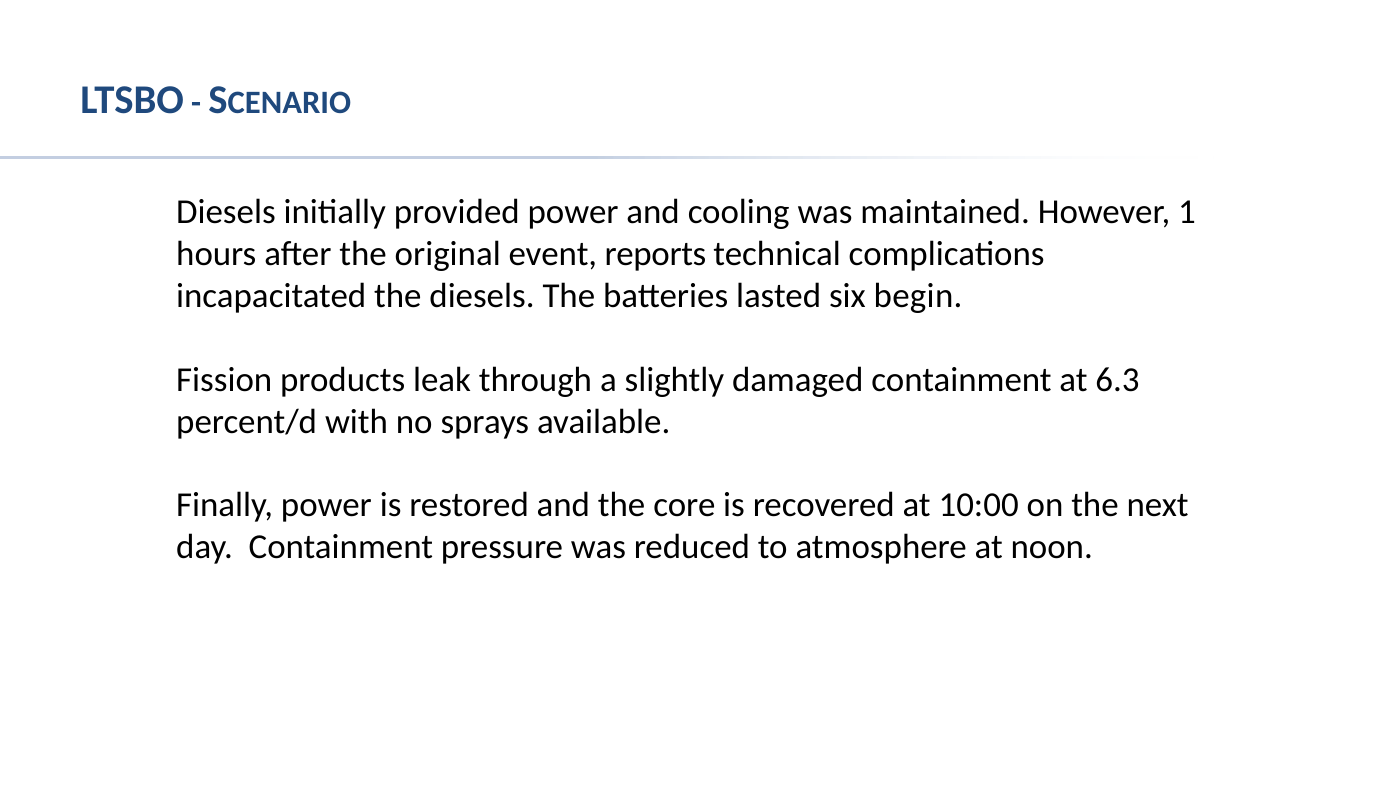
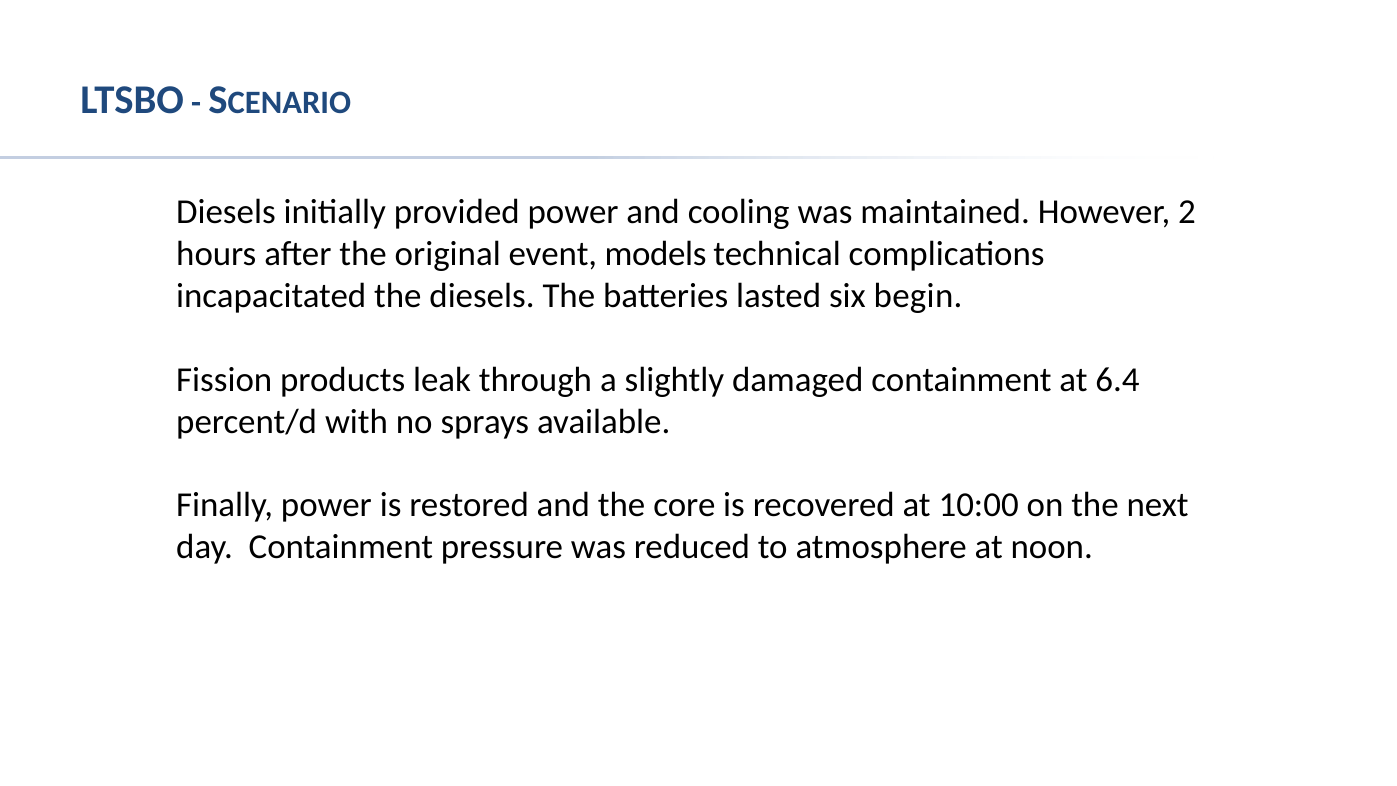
1: 1 -> 2 (1187, 212)
reports: reports -> models (655, 254)
6.3: 6.3 -> 6.4 (1117, 380)
